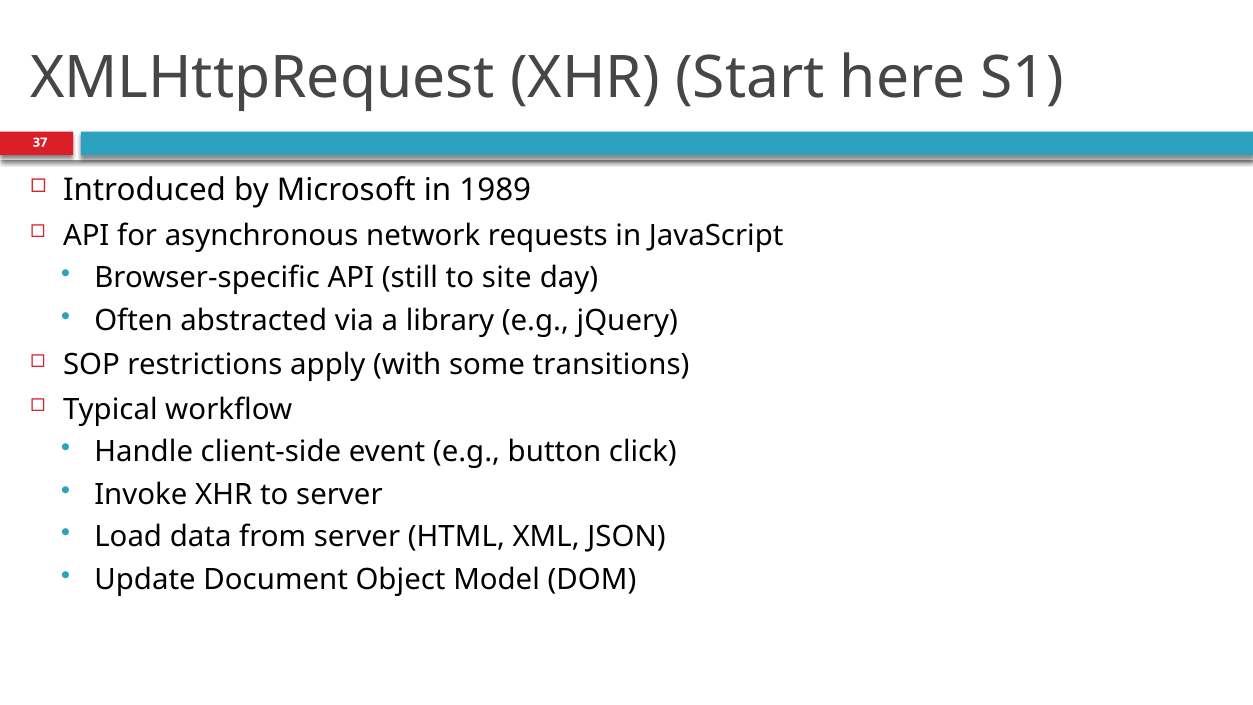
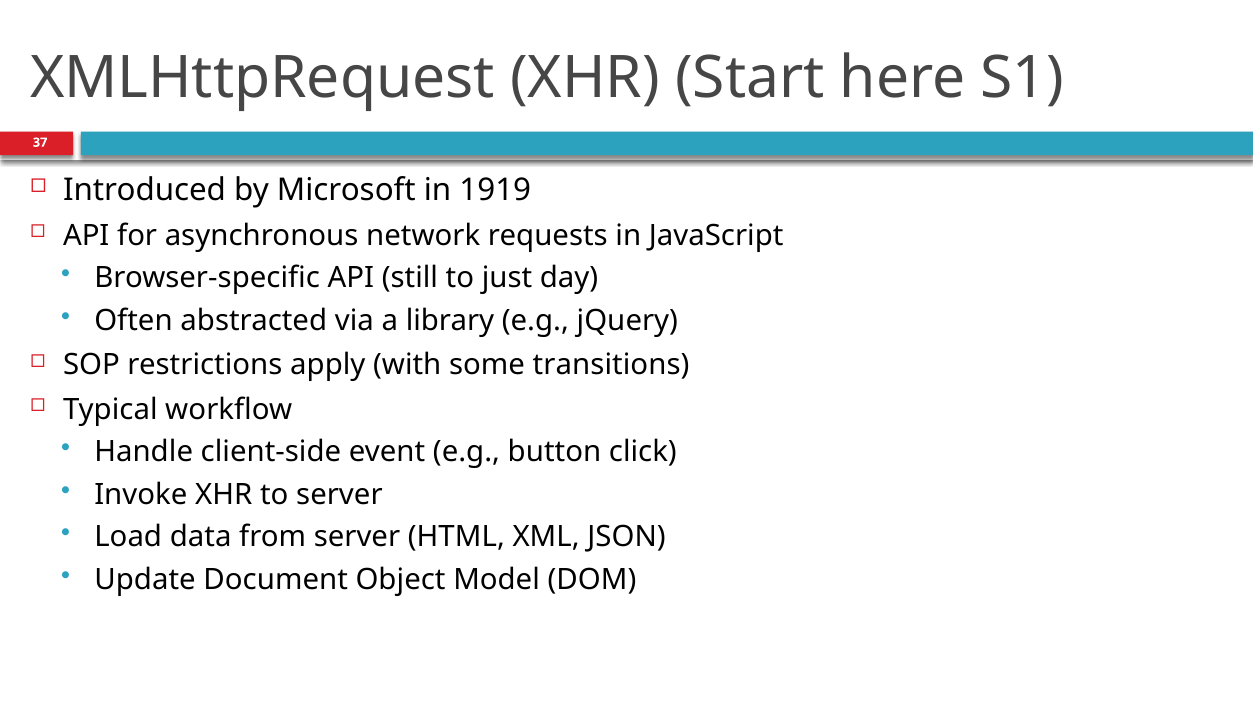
1989: 1989 -> 1919 (495, 190)
site: site -> just (507, 278)
